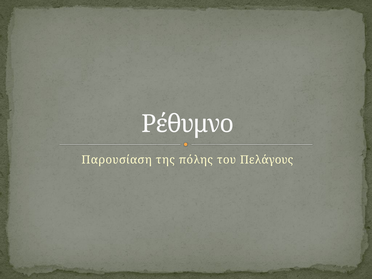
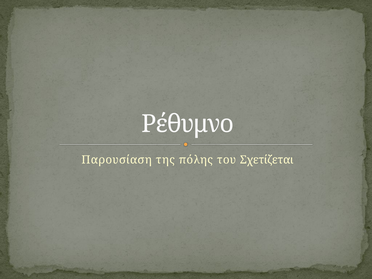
Πελάγους: Πελάγους -> Σχετίζεται (267, 160)
